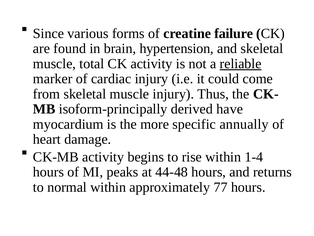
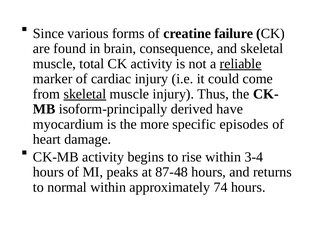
hypertension: hypertension -> consequence (177, 49)
skeletal underline: none -> present (85, 94)
annually: annually -> episodes (244, 124)
1-4: 1-4 -> 3-4 (254, 157)
44-48: 44-48 -> 87-48 (172, 172)
77: 77 -> 74 (221, 187)
